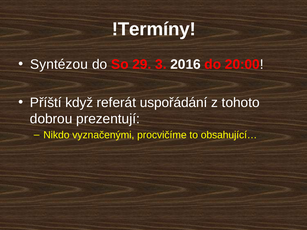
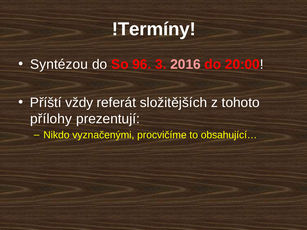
29: 29 -> 96 (142, 64)
2016 colour: white -> pink (185, 64)
když: když -> vždy (79, 103)
uspořádání: uspořádání -> složitějších (174, 103)
dobrou: dobrou -> přílohy (51, 119)
